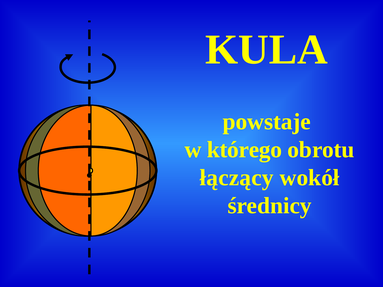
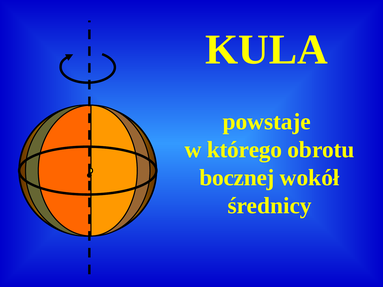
łączący: łączący -> bocznej (237, 178)
